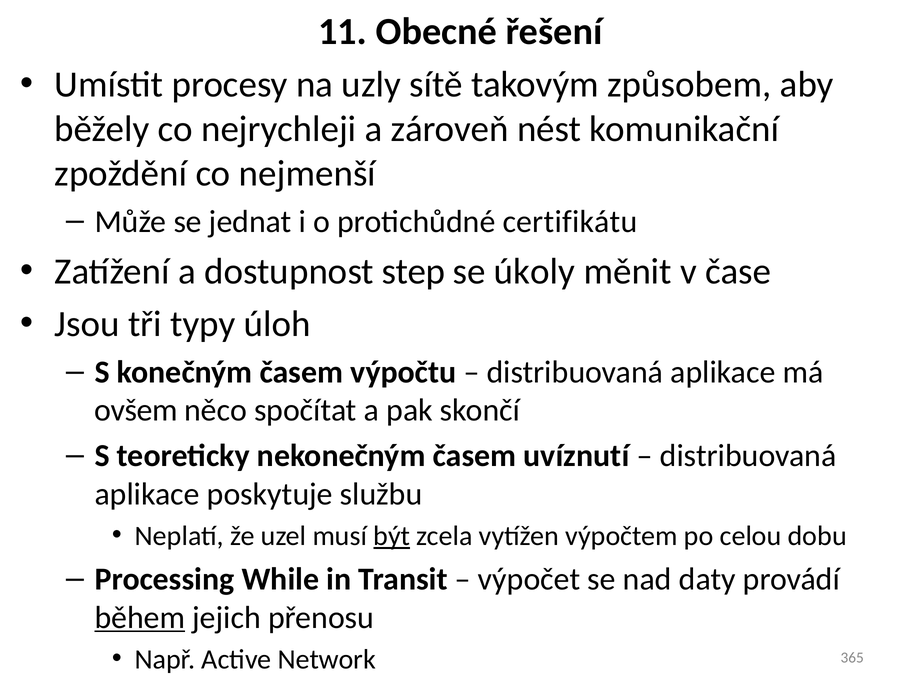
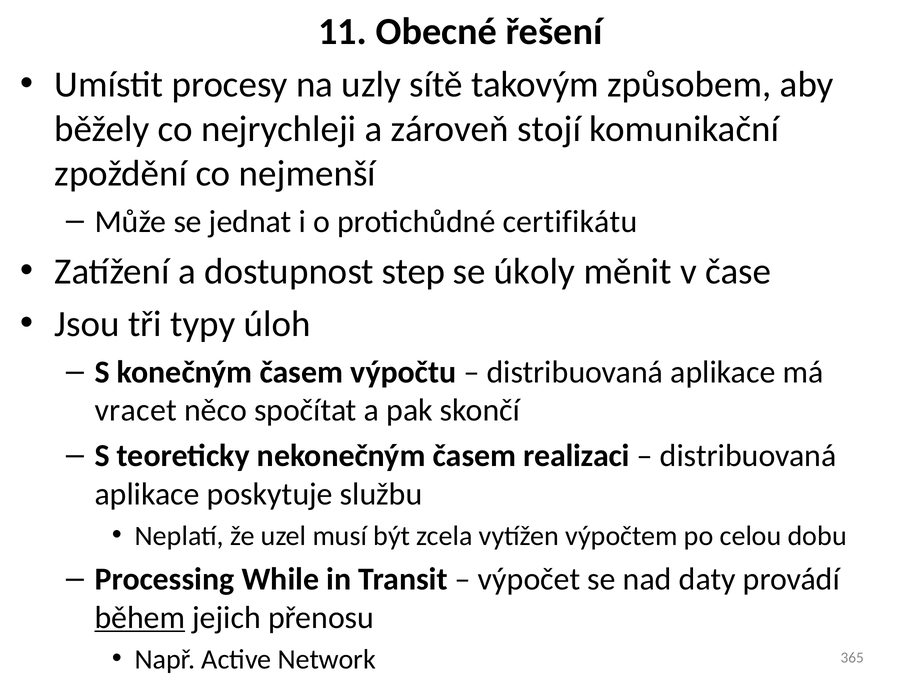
nést: nést -> stojí (549, 129)
ovšem: ovšem -> vracet (136, 411)
uvíznutí: uvíznutí -> realizaci (576, 456)
být underline: present -> none (392, 536)
